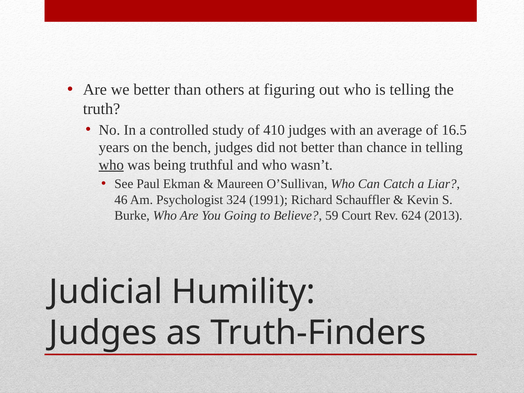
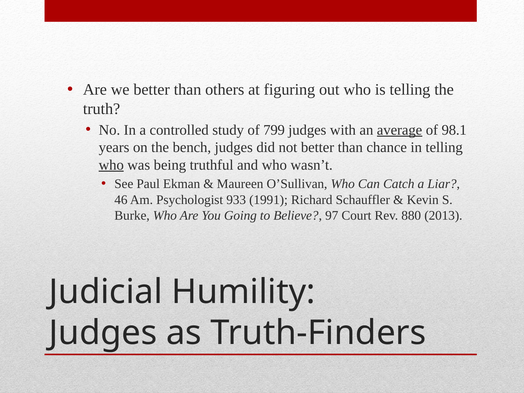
410: 410 -> 799 (274, 130)
average underline: none -> present (400, 130)
16.5: 16.5 -> 98.1 (454, 130)
324: 324 -> 933 (236, 200)
59: 59 -> 97 (332, 215)
624: 624 -> 880 (411, 215)
